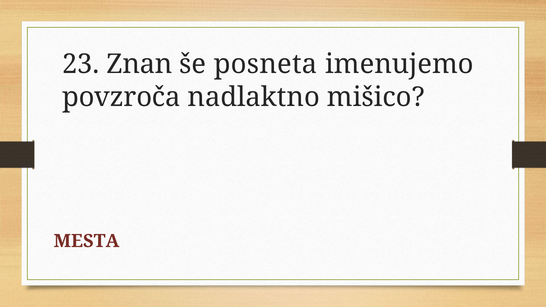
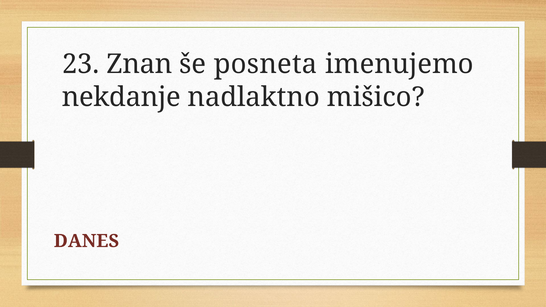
povzroča: povzroča -> nekdanje (121, 97)
MESTA: MESTA -> DANES (86, 241)
